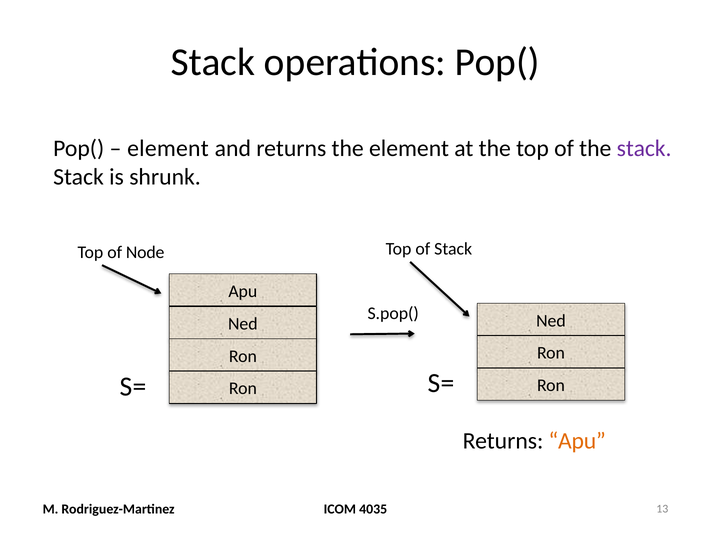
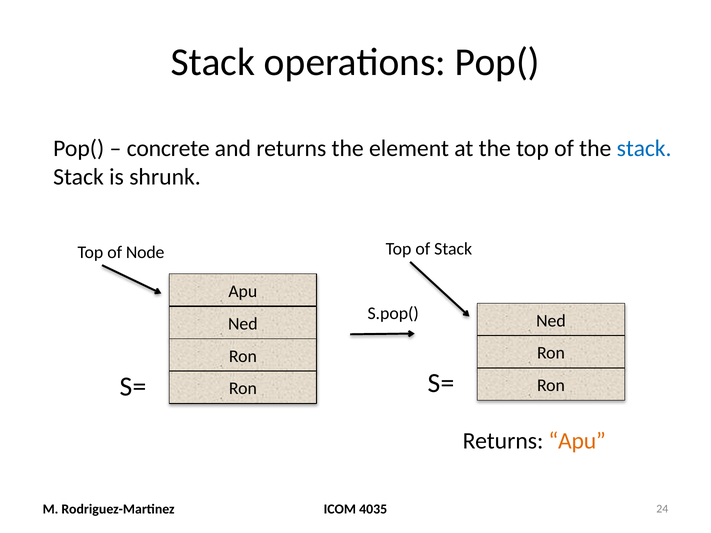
element: element -> concrete (168, 148)
stack colour: purple -> blue (644, 148)
13: 13 -> 24 (662, 509)
